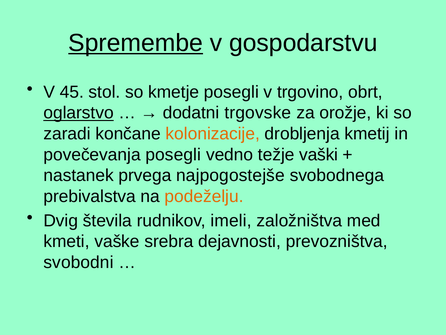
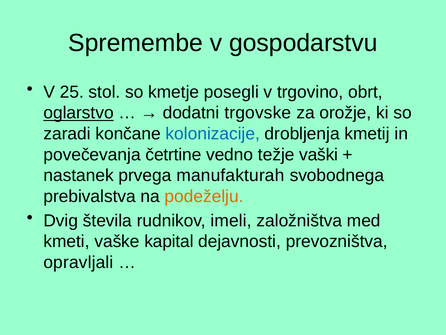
Spremembe underline: present -> none (136, 43)
45: 45 -> 25 (72, 92)
kolonizacije colour: orange -> blue (213, 134)
povečevanja posegli: posegli -> četrtine (173, 154)
najpogostejše: najpogostejše -> manufakturah (230, 175)
srebra: srebra -> kapital (169, 241)
svobodni: svobodni -> opravljali (78, 262)
